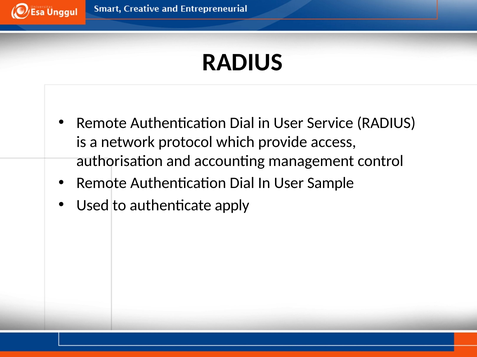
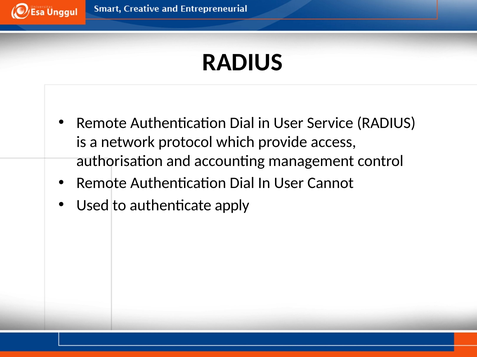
Sample: Sample -> Cannot (331, 183)
